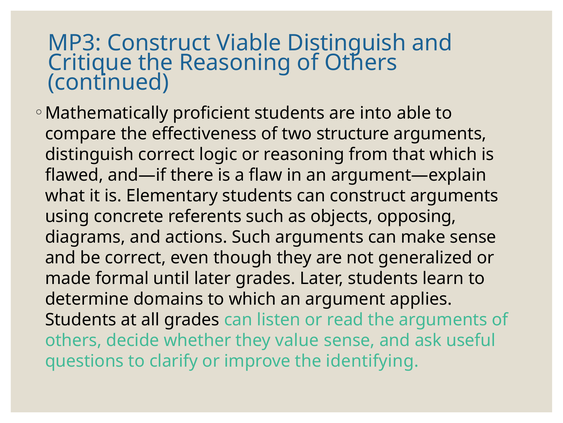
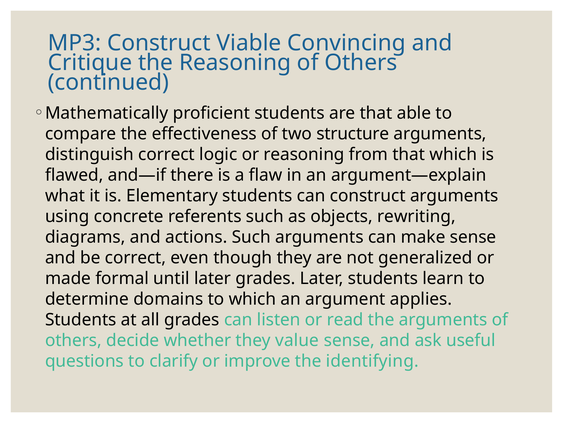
Viable Distinguish: Distinguish -> Convincing (347, 43)
are into: into -> that (376, 113)
opposing: opposing -> rewriting (417, 216)
